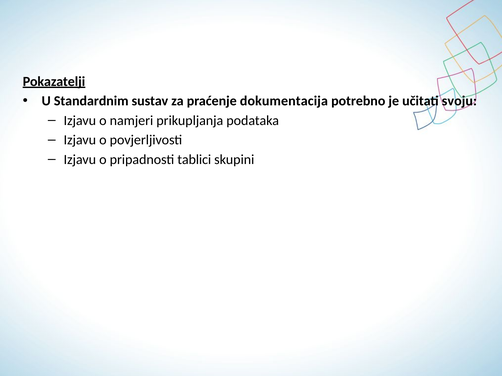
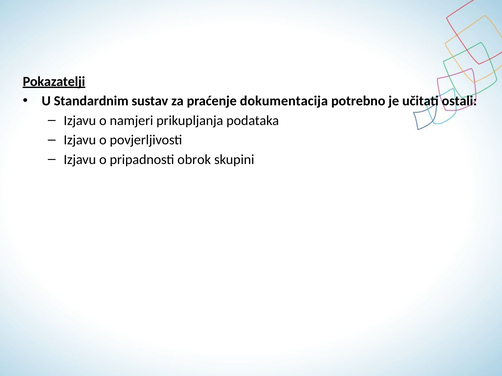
svoju: svoju -> ostali (459, 101)
tablici: tablici -> obrok (194, 160)
